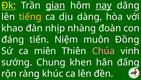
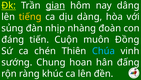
nay underline: present -> none (104, 5)
khao: khao -> sủng (12, 28)
Niệm: Niệm -> Cuộn (66, 39)
miên: miên -> chén (45, 51)
Chúa colour: pink -> light blue (103, 51)
khen: khen -> hoan (81, 62)
